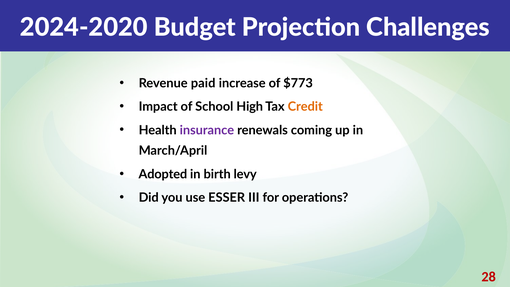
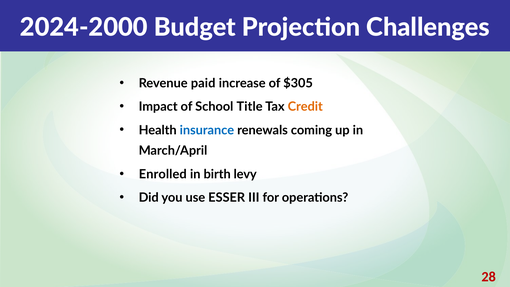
2024-2020: 2024-2020 -> 2024-2000 (84, 27)
$773: $773 -> $305 (298, 83)
High: High -> Title (250, 107)
insurance colour: purple -> blue (207, 130)
Adopted: Adopted -> Enrolled (163, 174)
